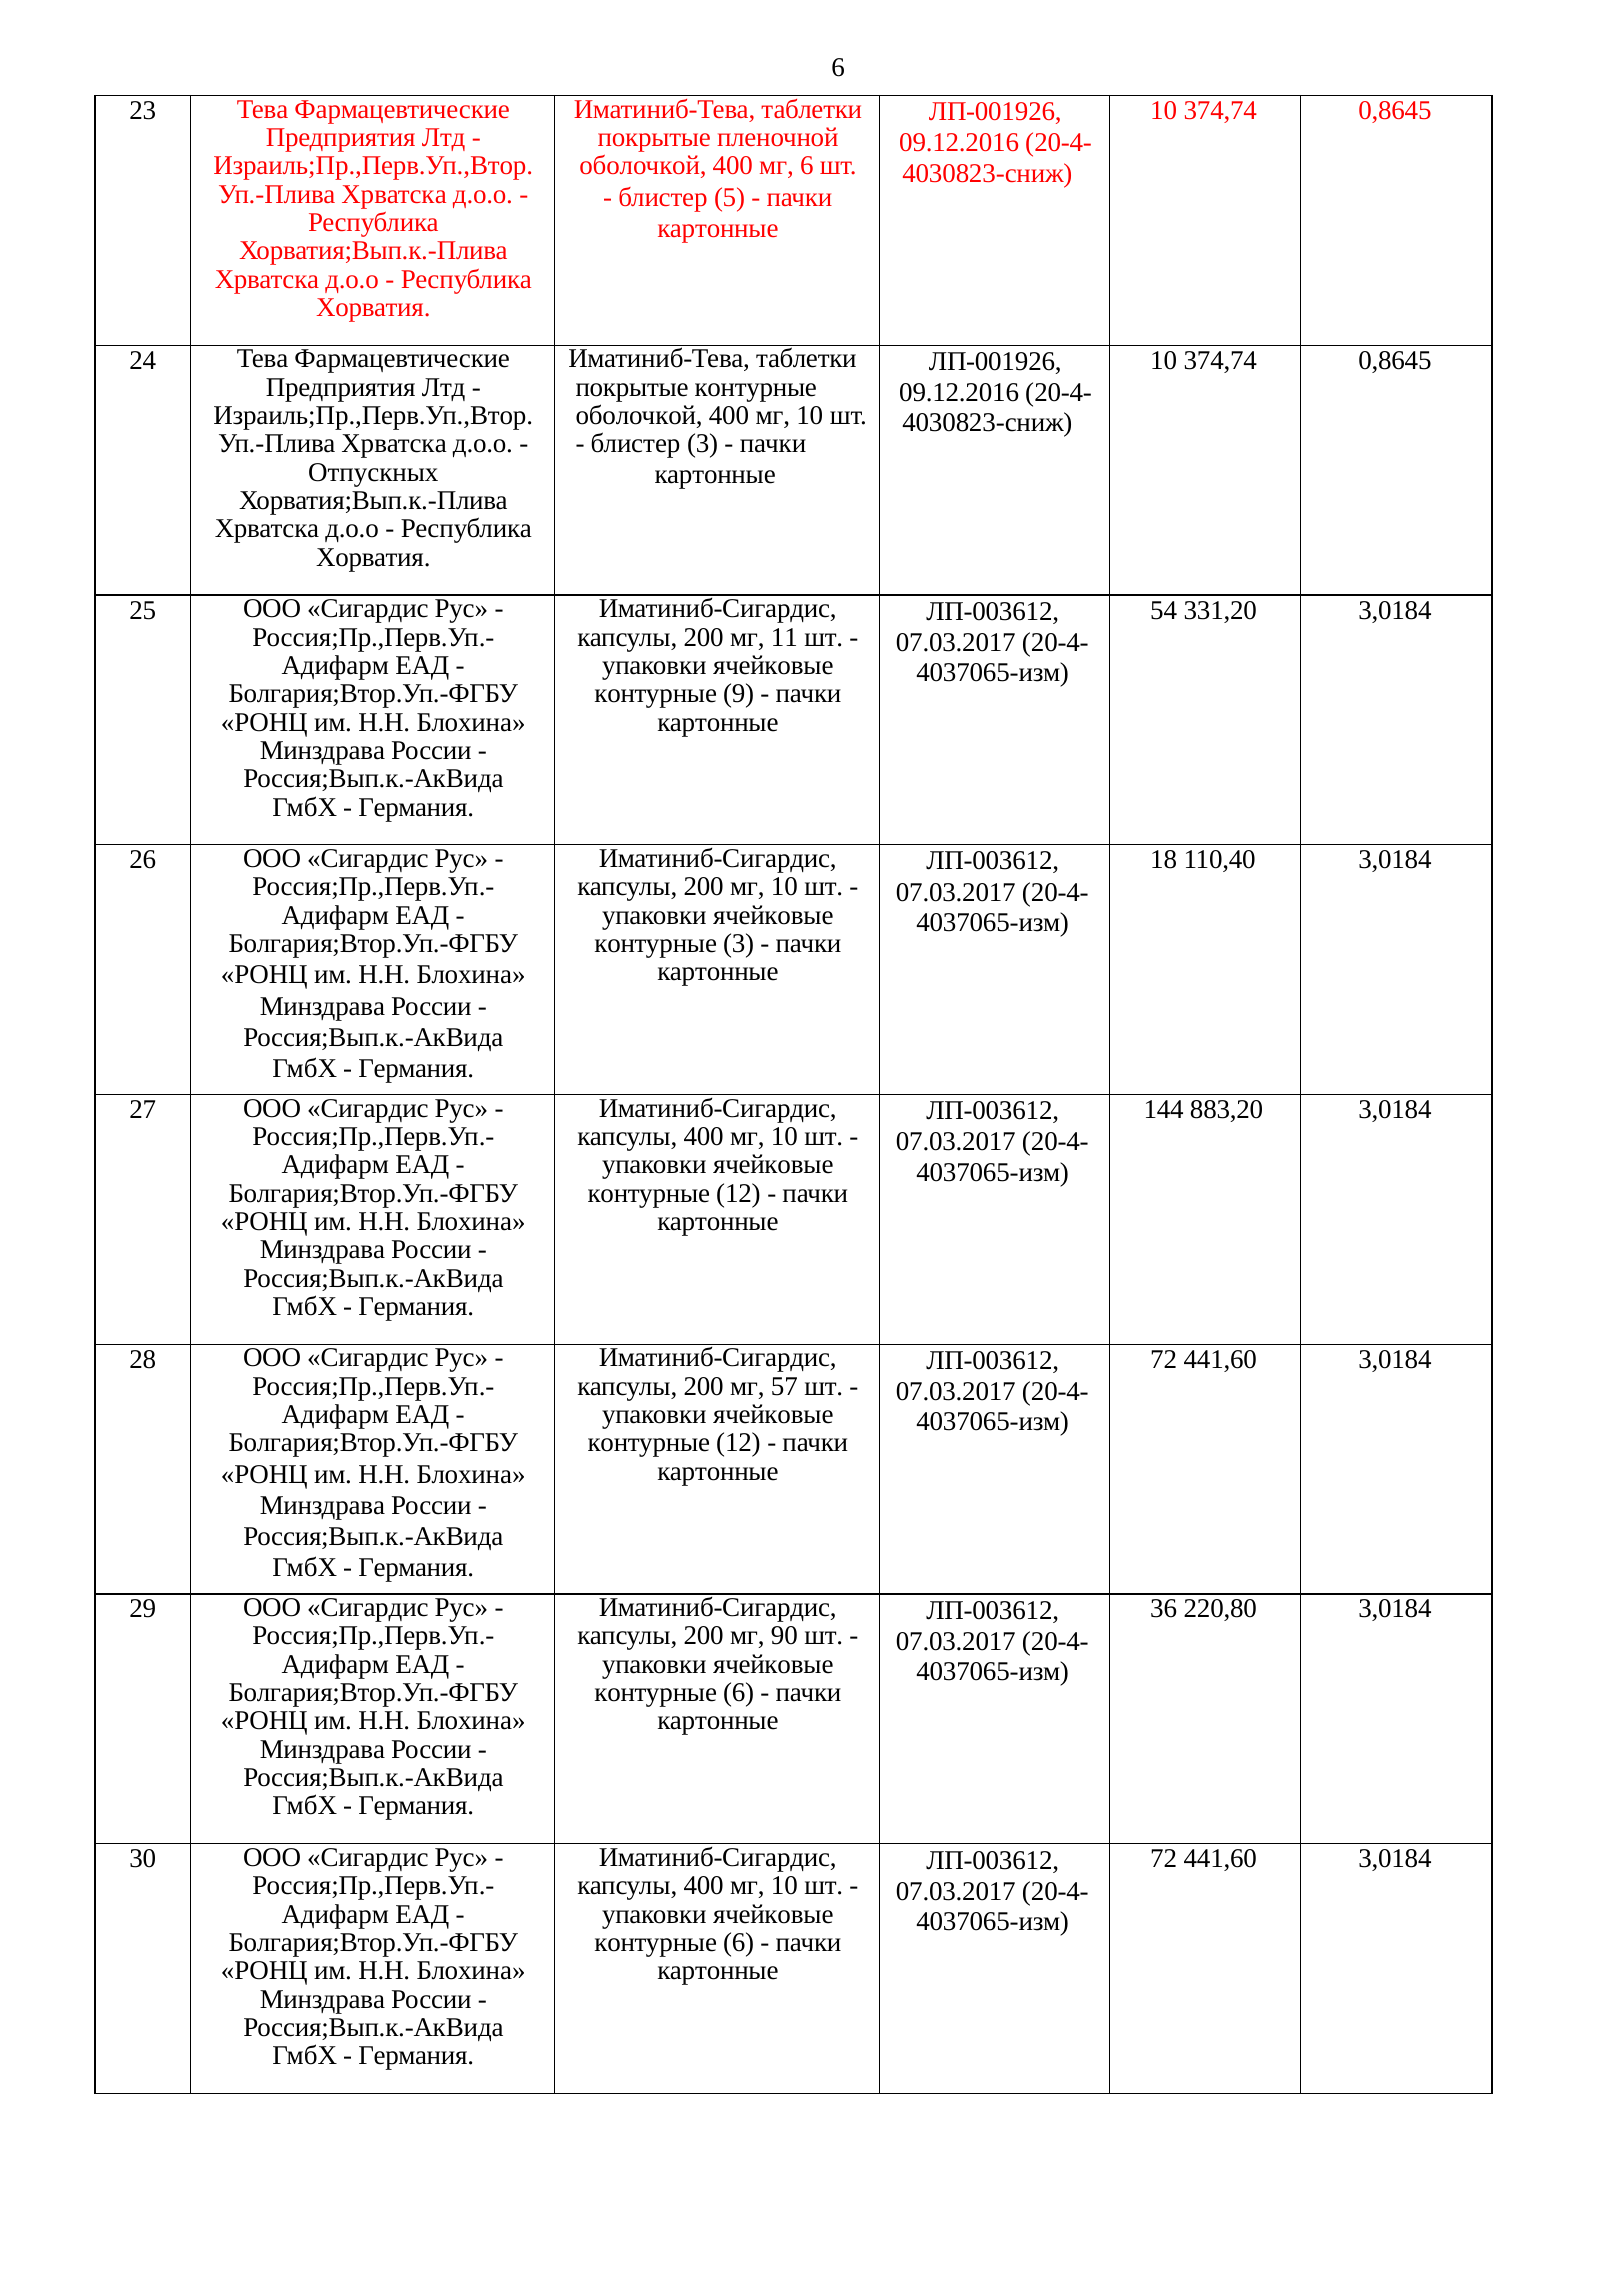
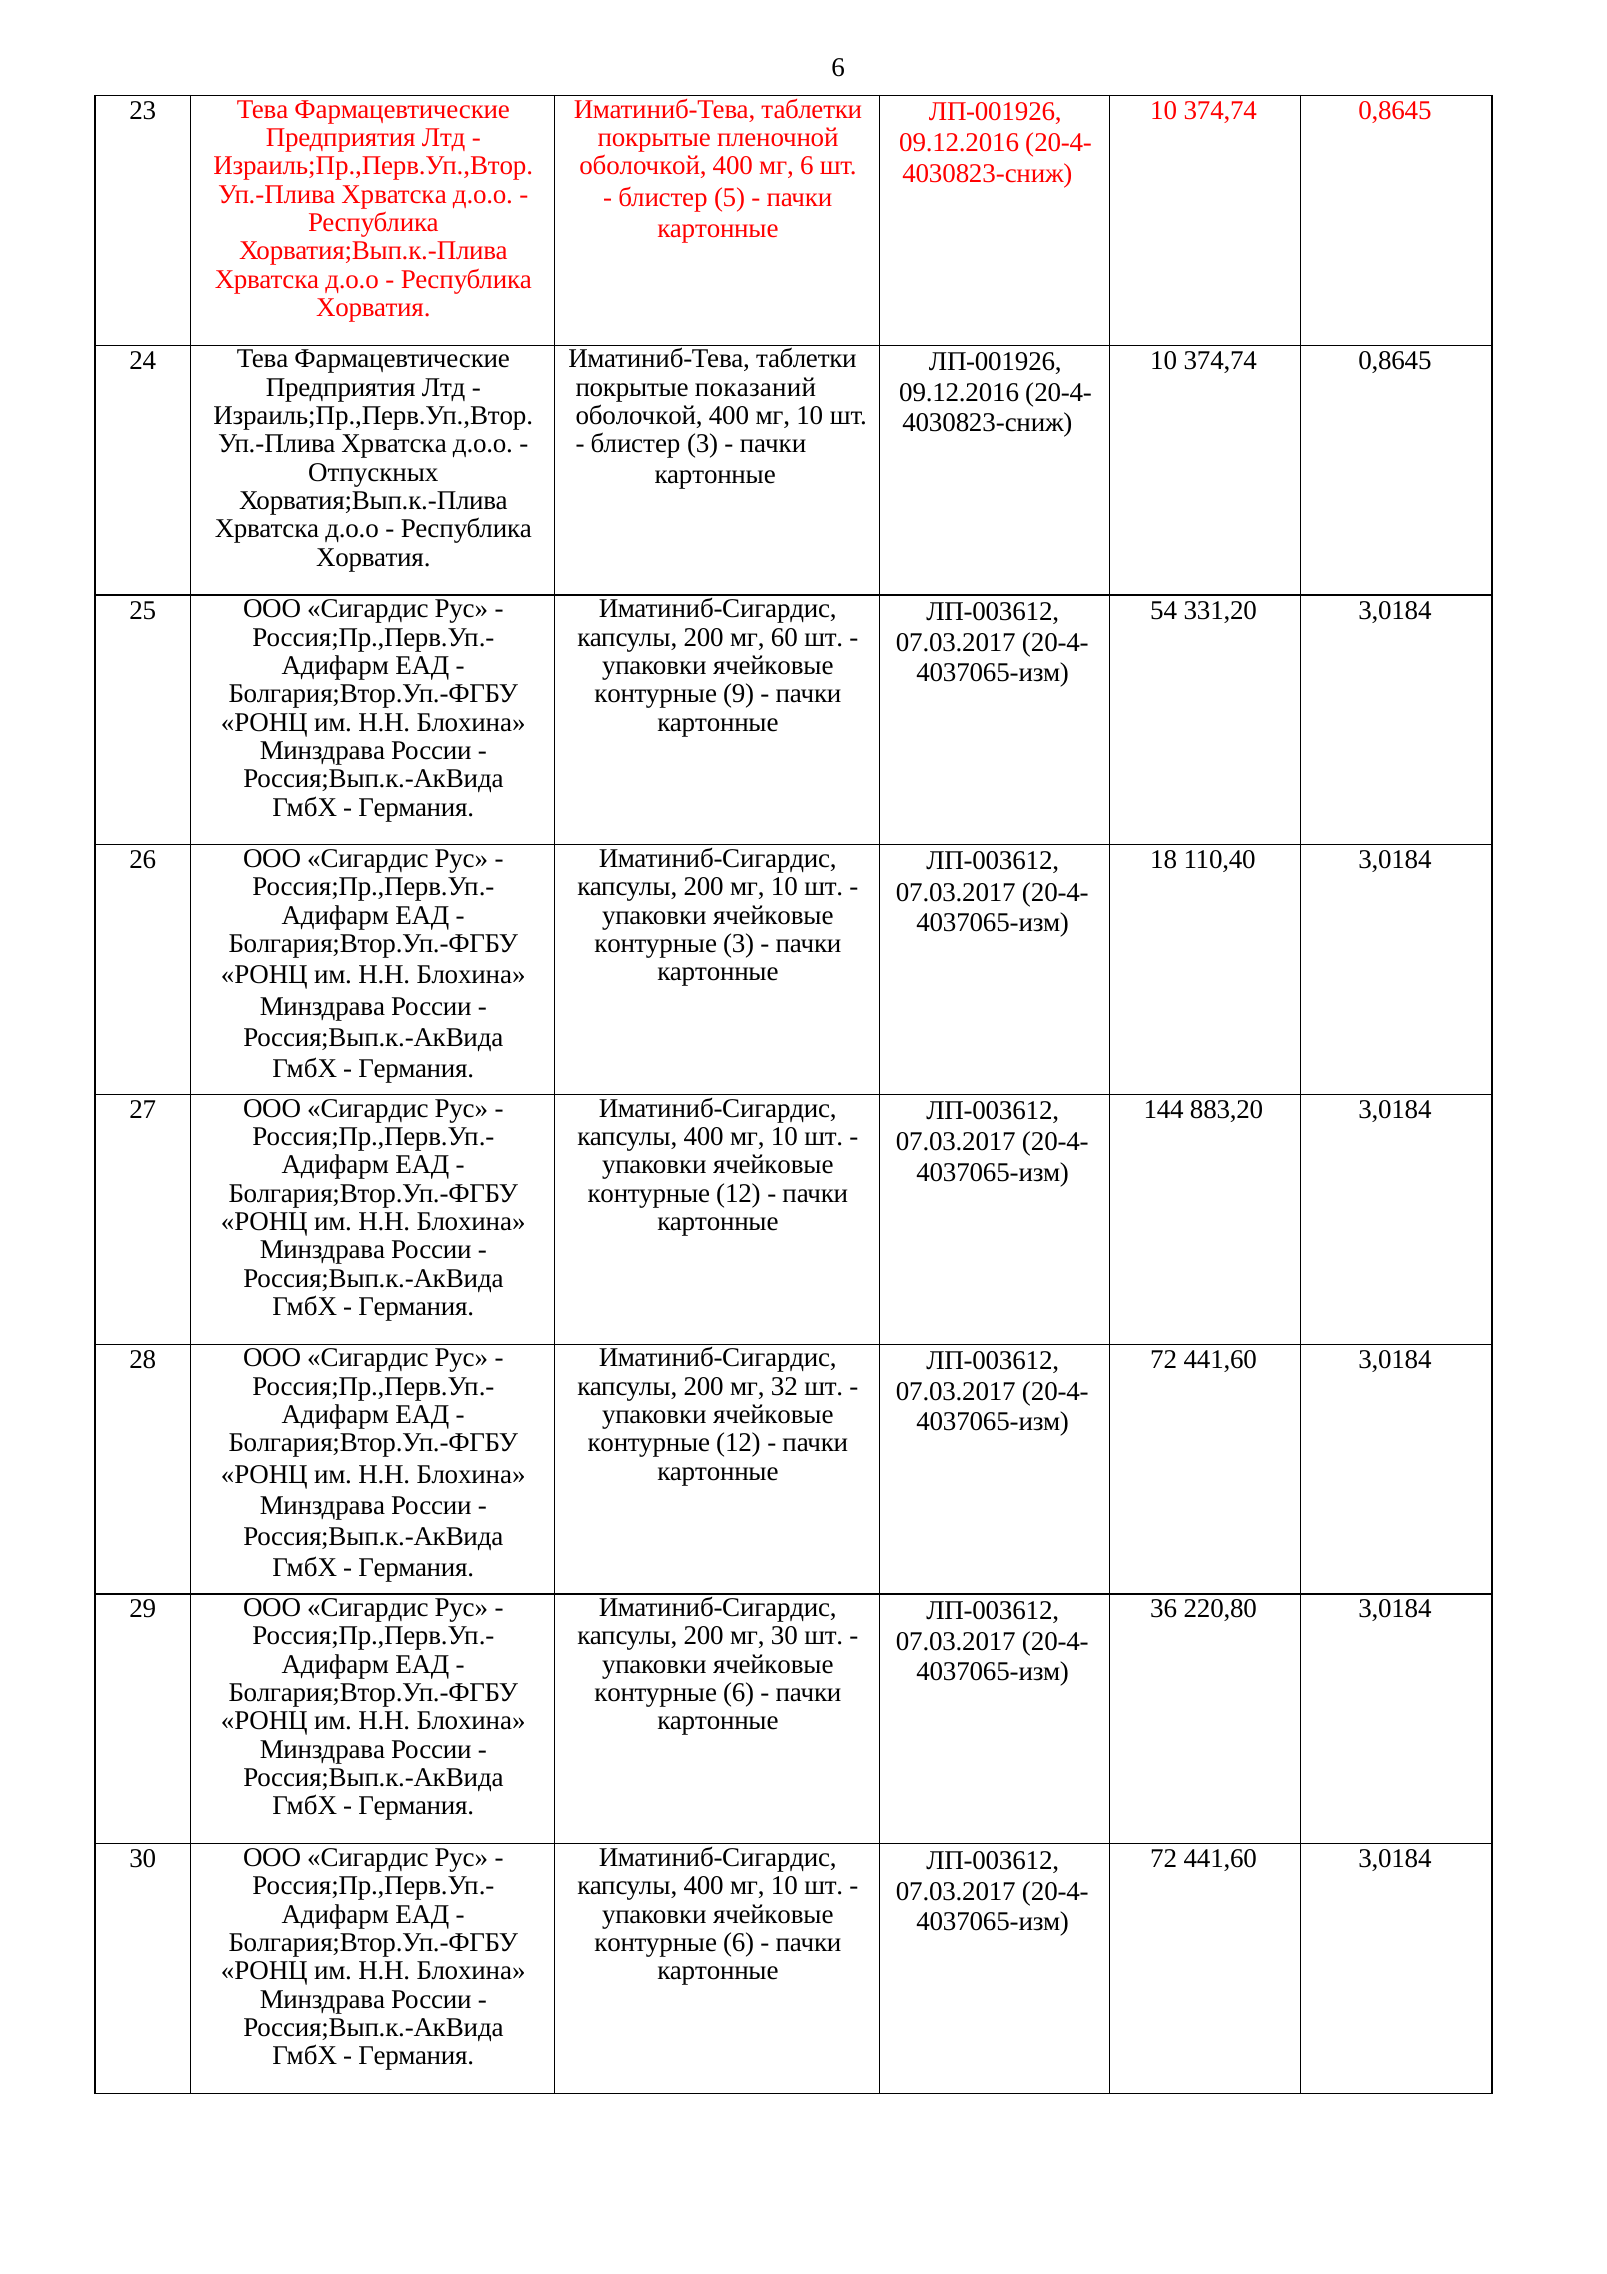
покрытые контурные: контурные -> показаний (756, 387)
11: 11 -> 60 (784, 637)
57: 57 -> 32 (784, 1386)
мг 90: 90 -> 30 (784, 1636)
